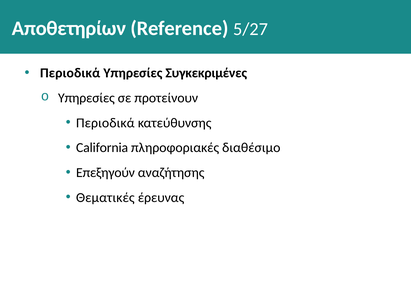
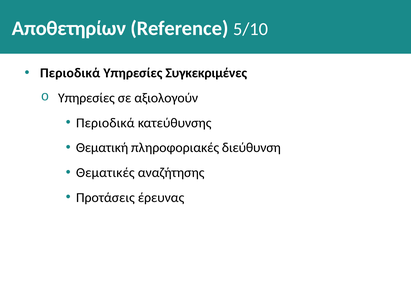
5/27: 5/27 -> 5/10 (251, 29)
προτείνουν: προτείνουν -> αξιολογούν (166, 98)
California: California -> Θεματική (102, 148)
διαθέσιμο: διαθέσιμο -> διεύθυνση (251, 148)
Επεξηγούν: Επεξηγούν -> Θεματικές (105, 173)
Θεματικές: Θεματικές -> Προτάσεις (105, 198)
